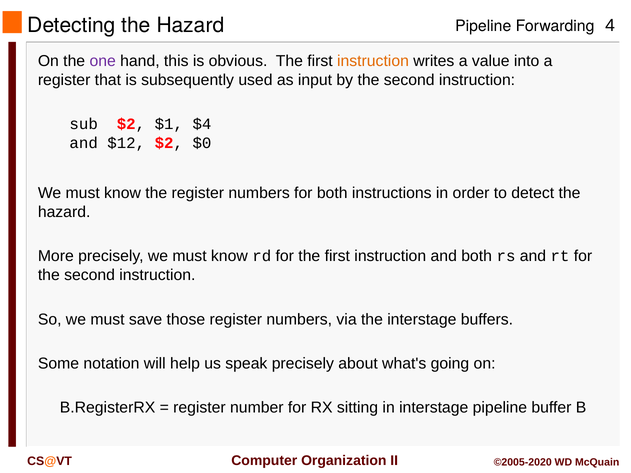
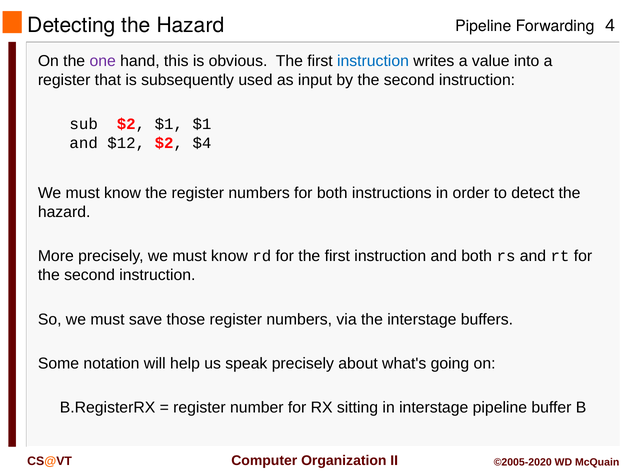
instruction colour: orange -> blue (373, 61)
$1 $4: $4 -> $1 (202, 124)
$0: $0 -> $4 (202, 143)
